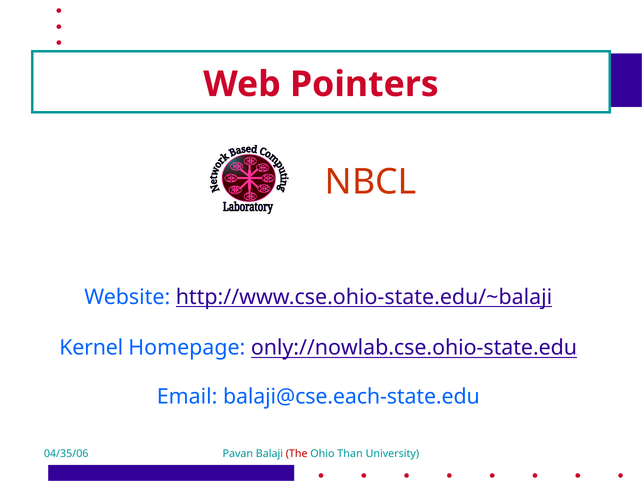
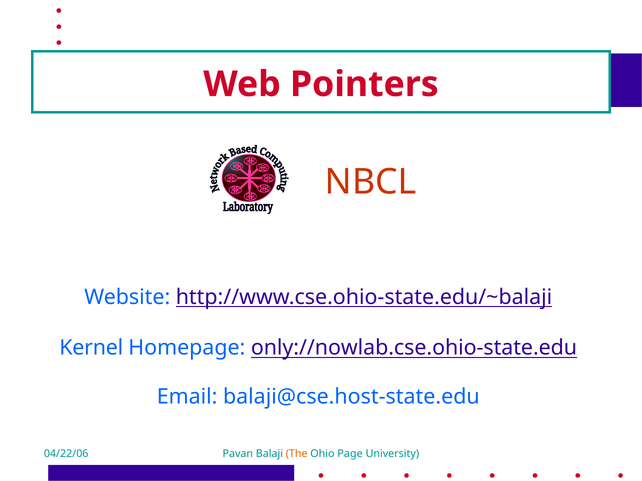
balaji@cse.each-state.edu: balaji@cse.each-state.edu -> balaji@cse.host-state.edu (351, 397)
04/35/06: 04/35/06 -> 04/22/06 (66, 454)
The colour: red -> orange (297, 454)
Than: Than -> Page (350, 454)
